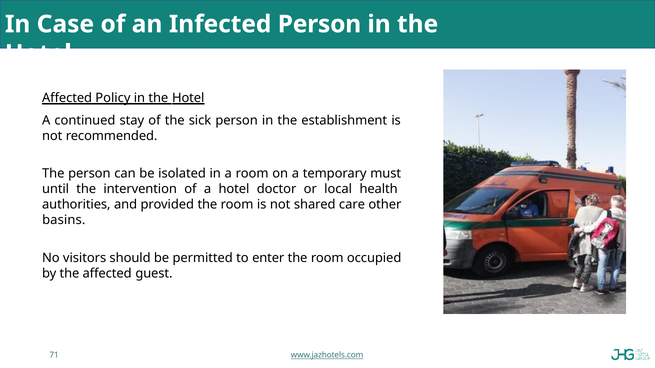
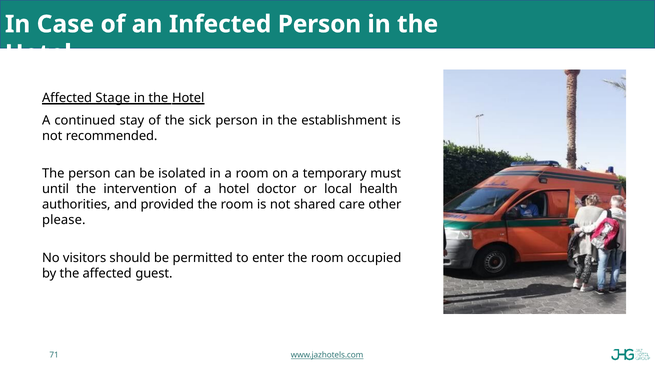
Policy: Policy -> Stage (113, 98)
basins: basins -> please (64, 220)
